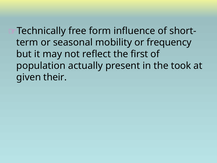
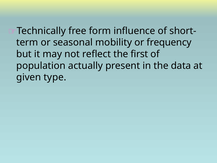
took: took -> data (181, 66)
their: their -> type (55, 77)
